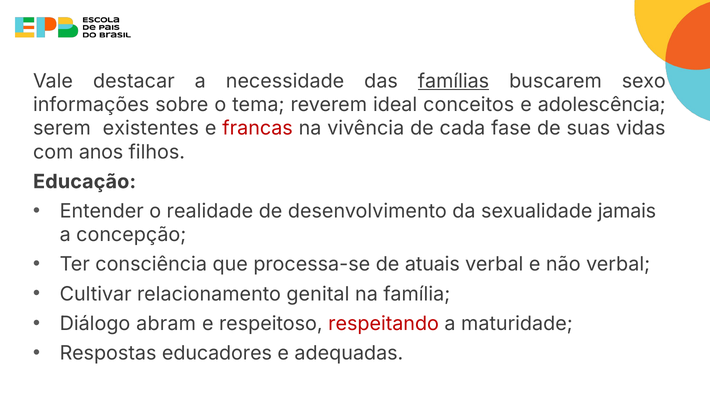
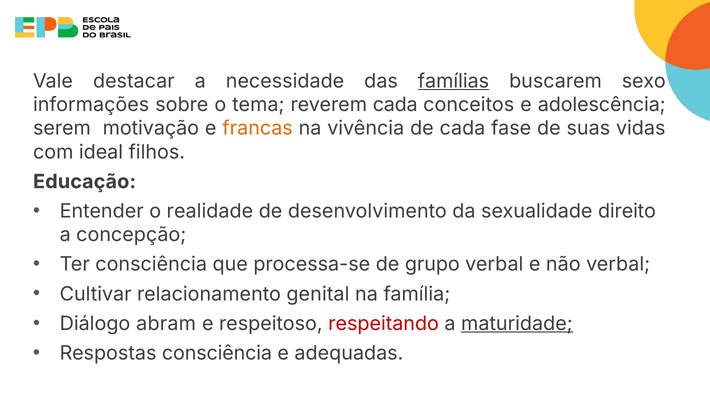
reverem ideal: ideal -> cada (395, 105)
existentes: existentes -> motivação (151, 129)
francas colour: red -> orange (258, 129)
anos: anos -> ideal (101, 152)
jamais: jamais -> direito (627, 211)
atuais: atuais -> grupo (432, 265)
maturidade underline: none -> present (517, 324)
Respostas educadores: educadores -> consciência (217, 354)
